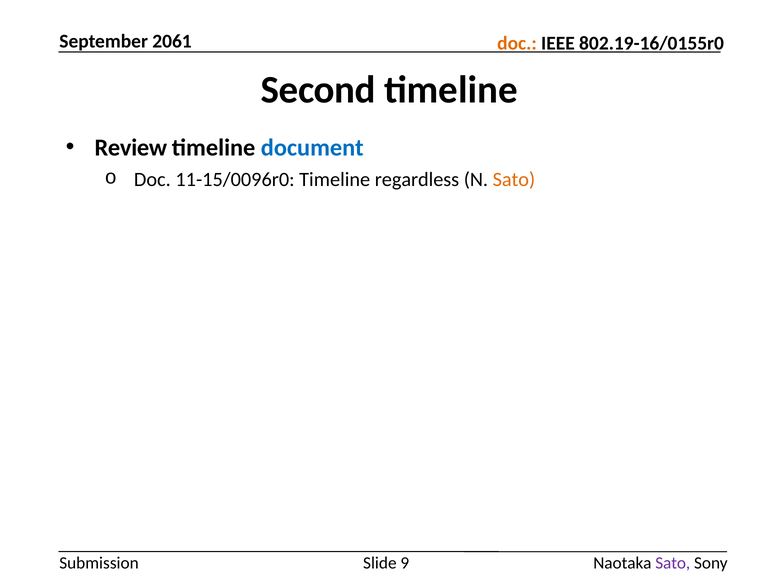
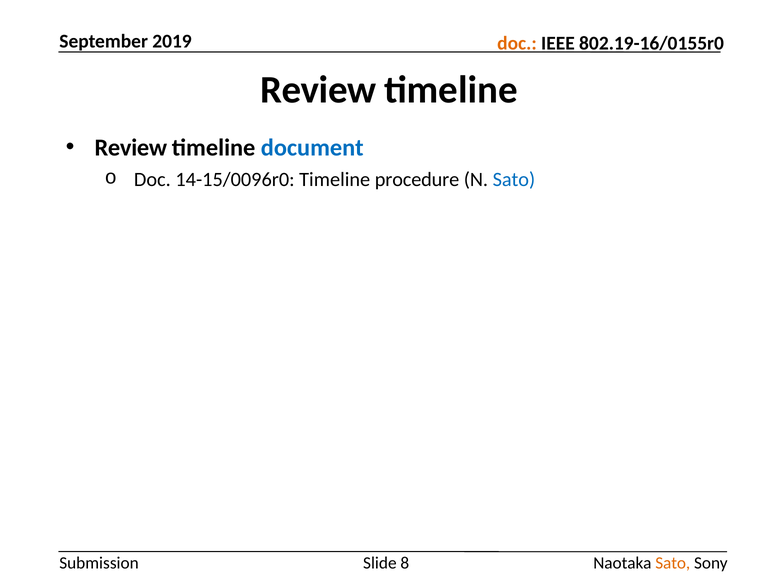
2061: 2061 -> 2019 (172, 41)
Second: Second -> Review (318, 90)
11-15/0096r0: 11-15/0096r0 -> 14-15/0096r0 (235, 180)
regardless: regardless -> procedure (417, 180)
Sato colour: orange -> blue (514, 180)
9: 9 -> 8 (405, 563)
Sato colour: purple -> orange (673, 563)
